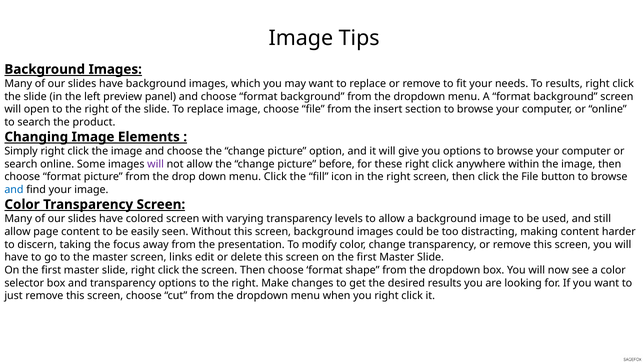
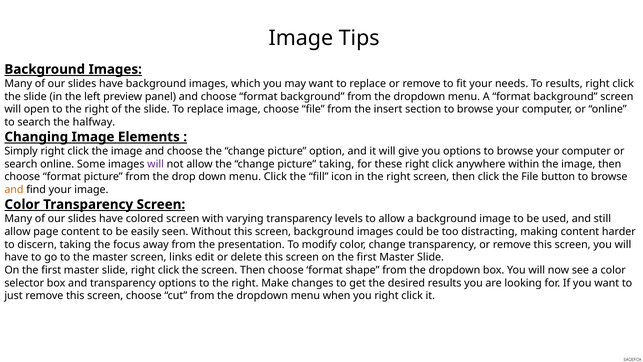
product: product -> halfway (94, 122)
picture before: before -> taking (337, 164)
and colour: blue -> orange (14, 190)
